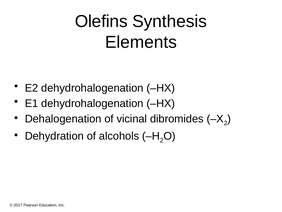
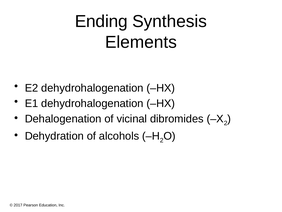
Olefins: Olefins -> Ending (101, 21)
